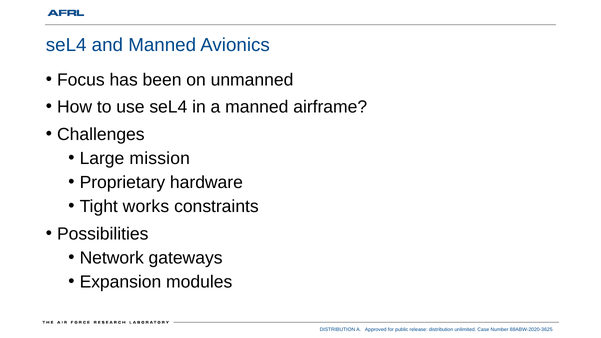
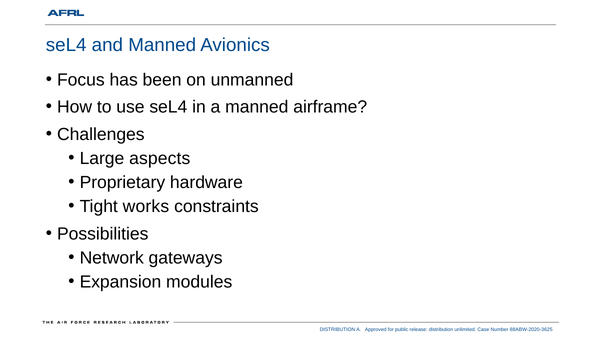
mission: mission -> aspects (160, 158)
